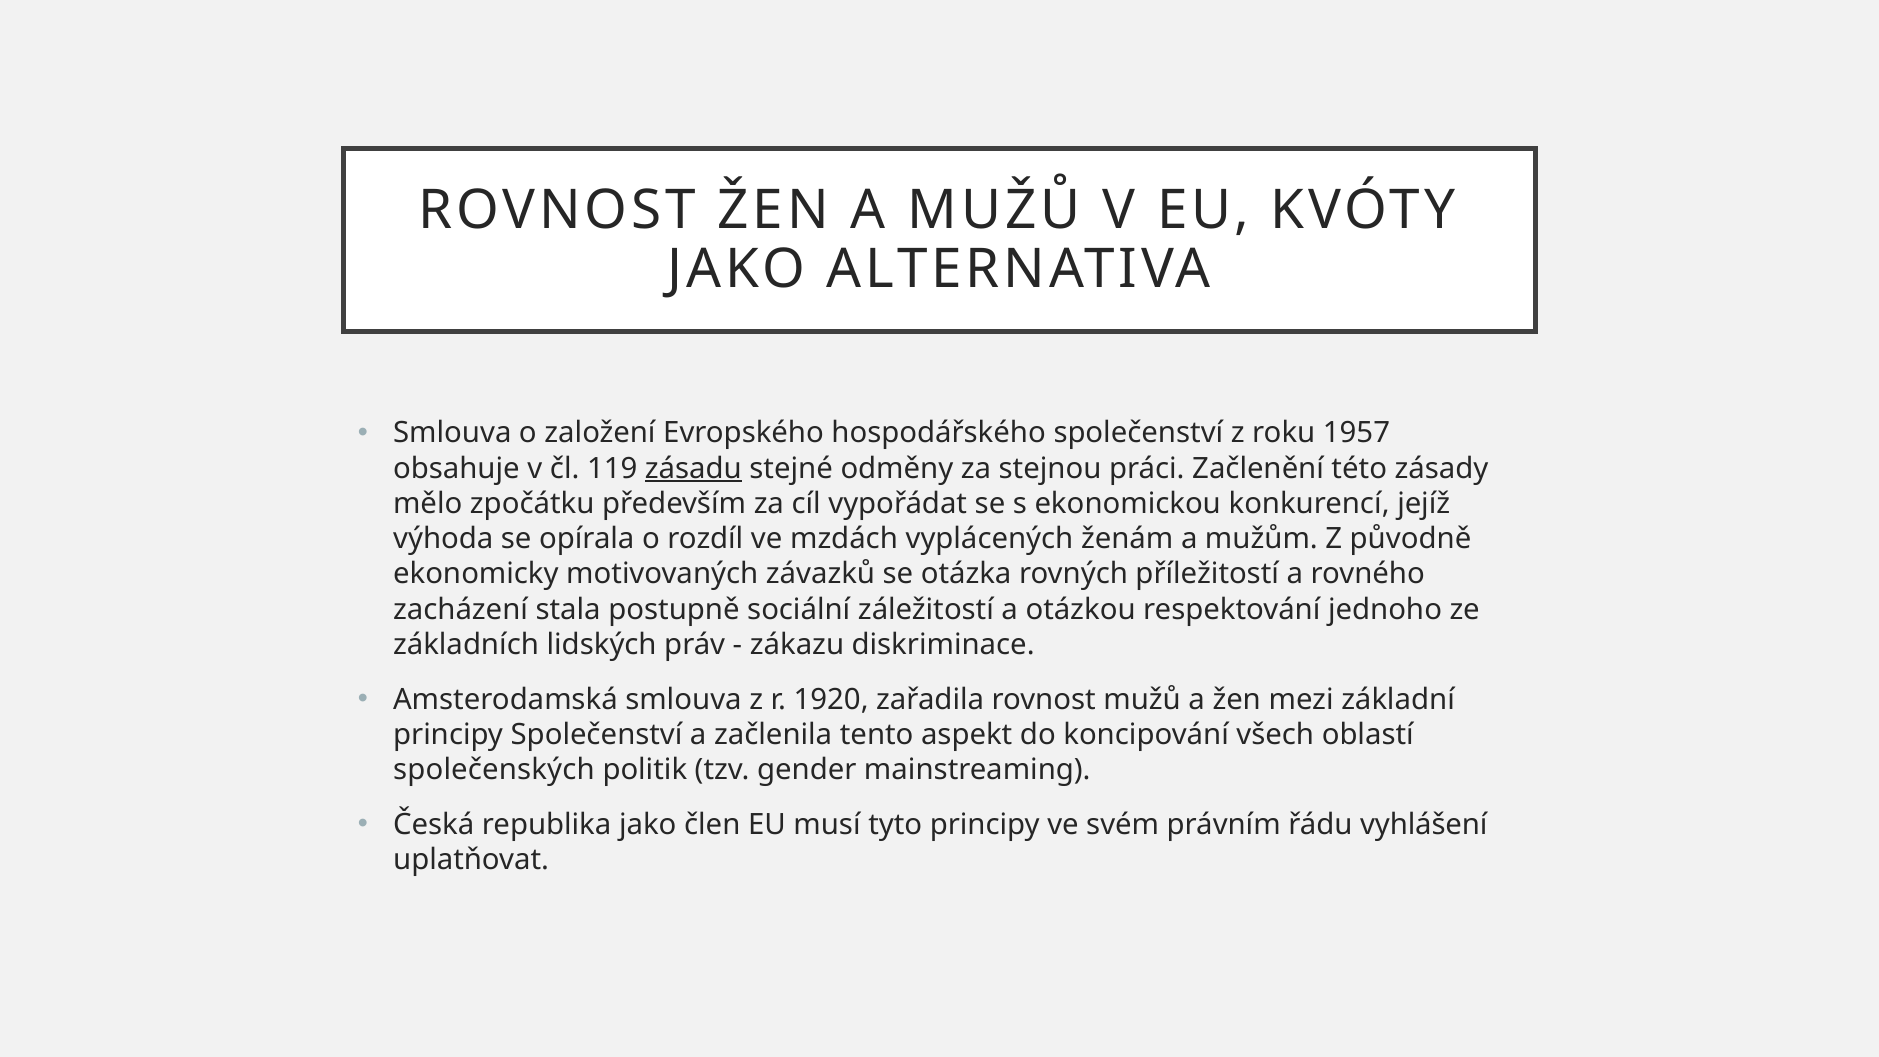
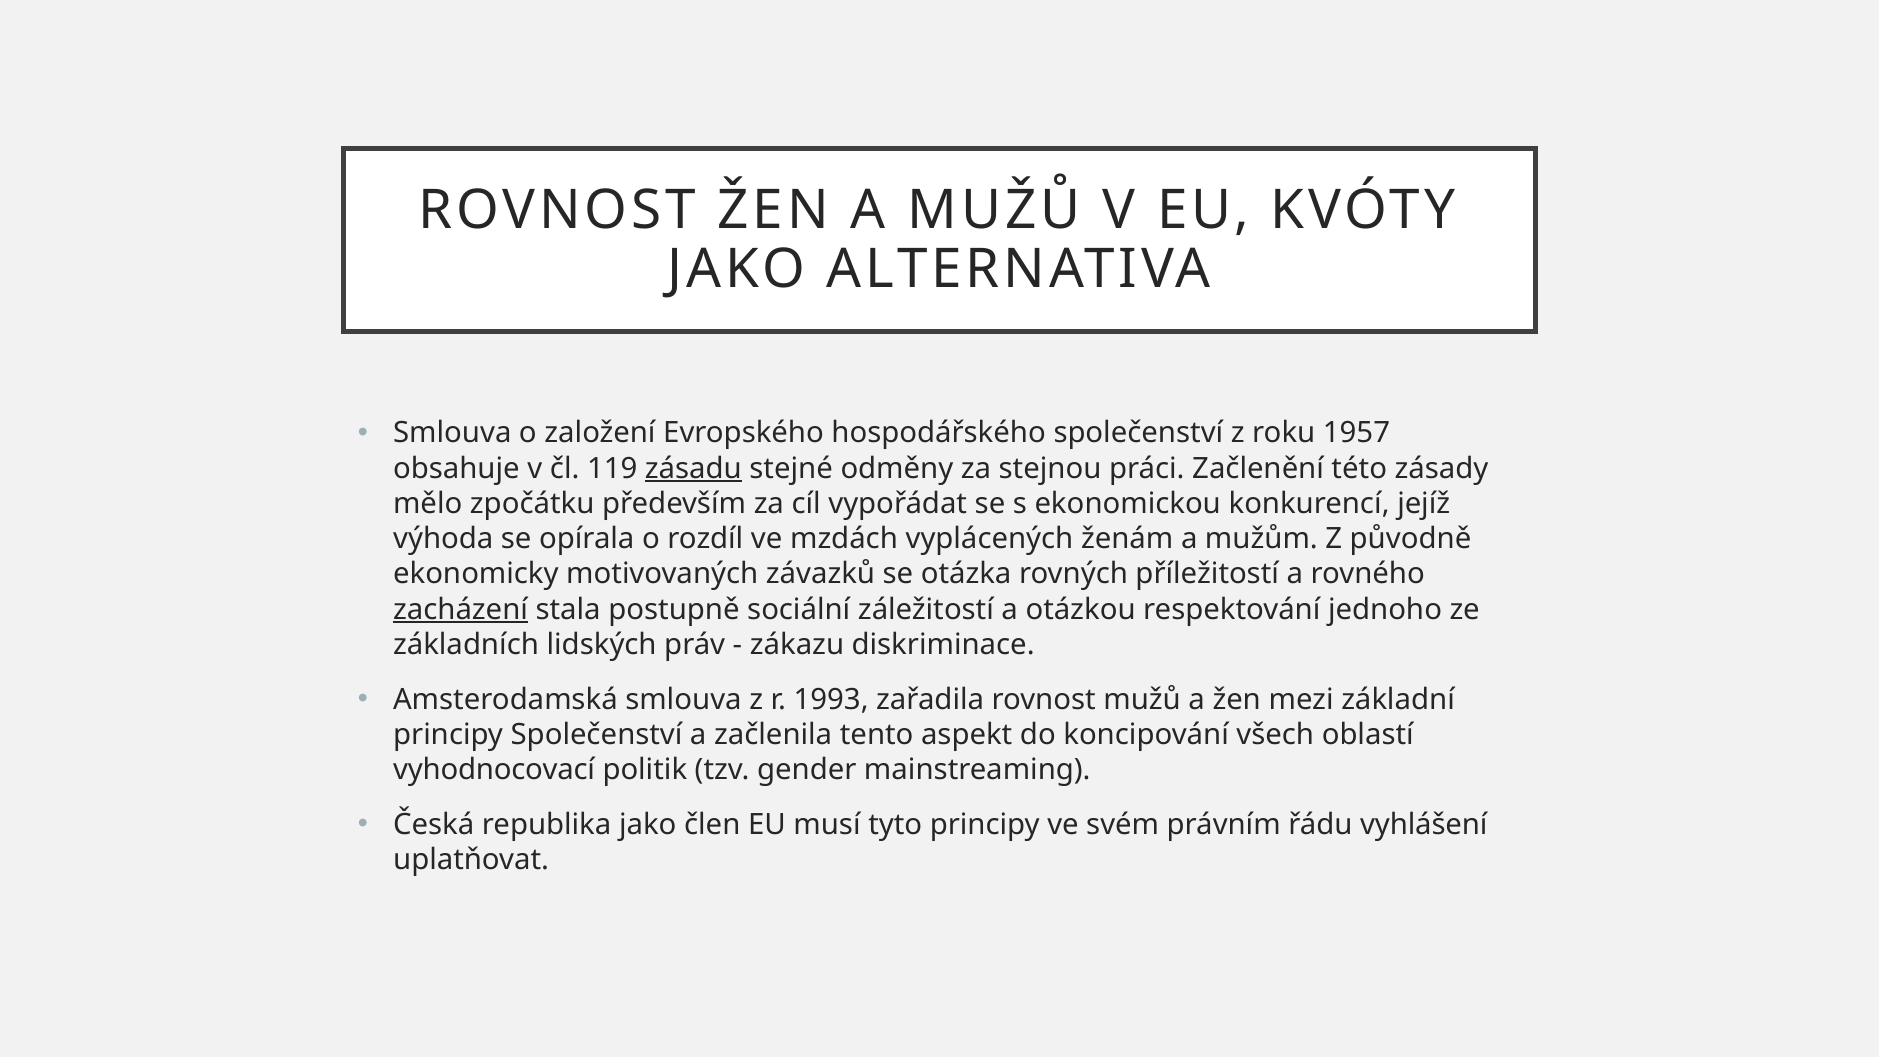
zacházení underline: none -> present (461, 609)
1920: 1920 -> 1993 (831, 699)
společenských: společenských -> vyhodnocovací (494, 770)
